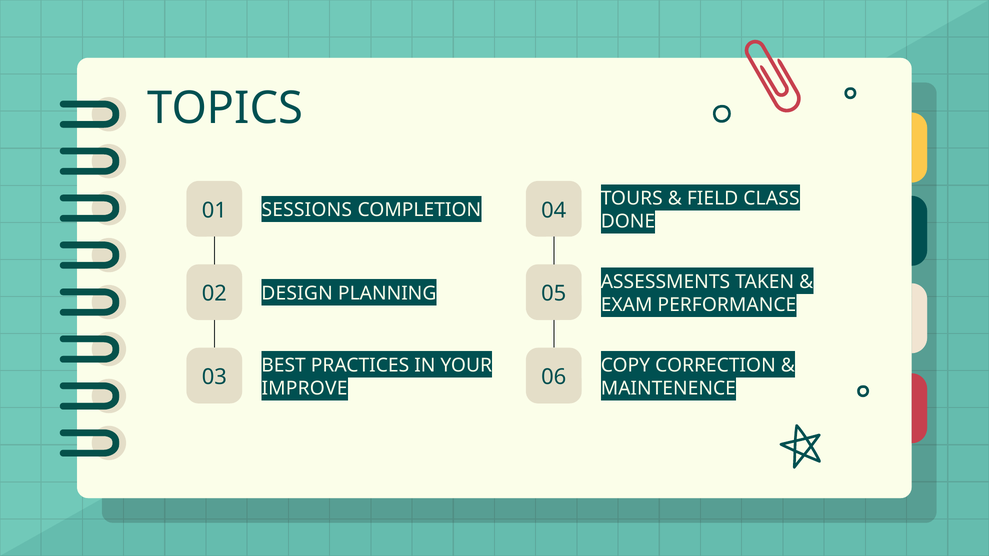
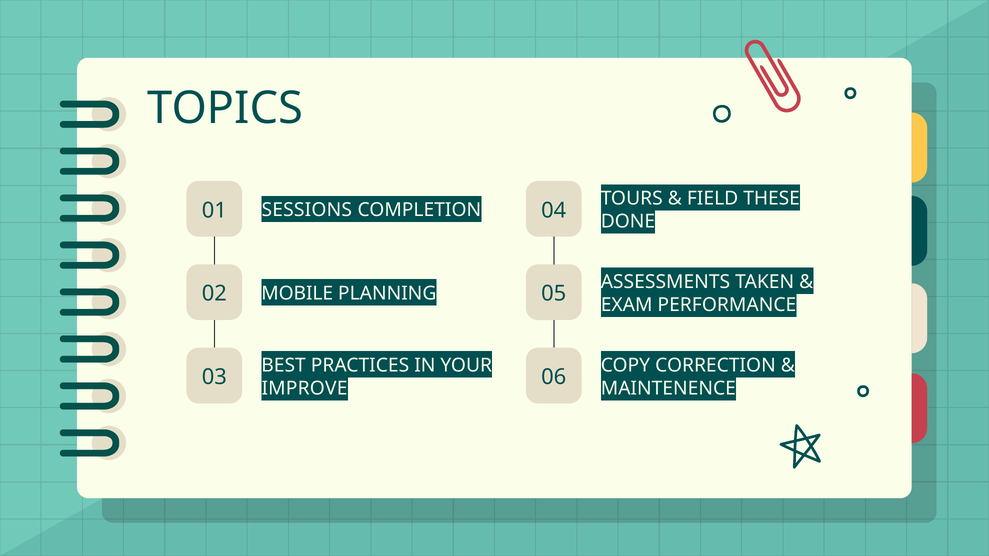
CLASS: CLASS -> THESE (772, 199)
DESIGN: DESIGN -> MOBILE (297, 294)
